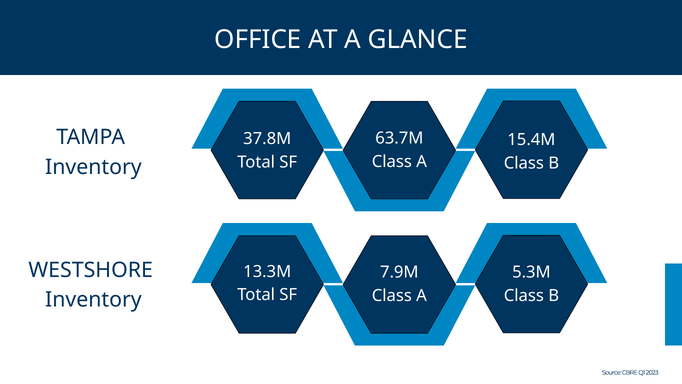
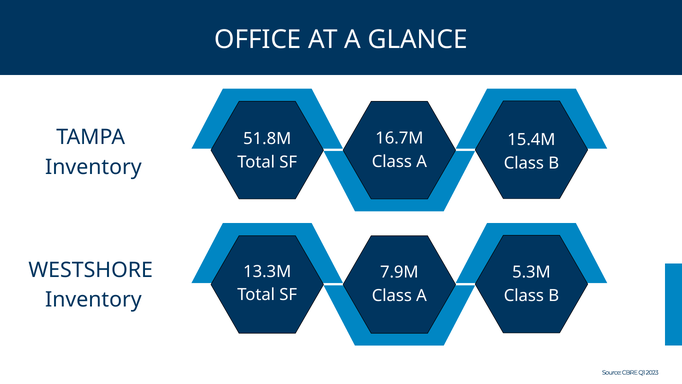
63.7M: 63.7M -> 16.7M (399, 138)
37.8M: 37.8M -> 51.8M (267, 139)
